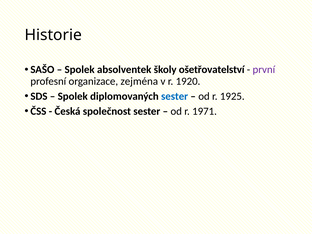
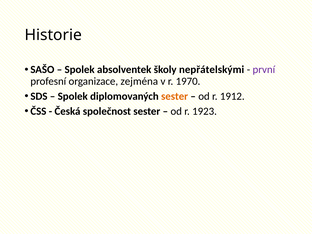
ošetřovatelství: ošetřovatelství -> nepřátelskými (212, 70)
1920: 1920 -> 1970 (188, 81)
sester colour: blue -> orange (175, 96)
1925: 1925 -> 1912 (232, 96)
1971: 1971 -> 1923 (205, 111)
